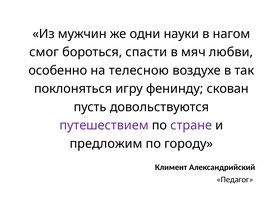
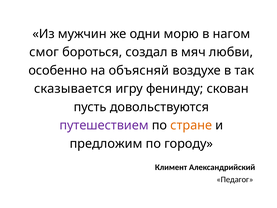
науки: науки -> морю (181, 34)
спасти: спасти -> создал (146, 52)
телесною: телесною -> объясняй (139, 70)
поклоняться: поклоняться -> сказывается (73, 89)
стране colour: purple -> orange (191, 125)
